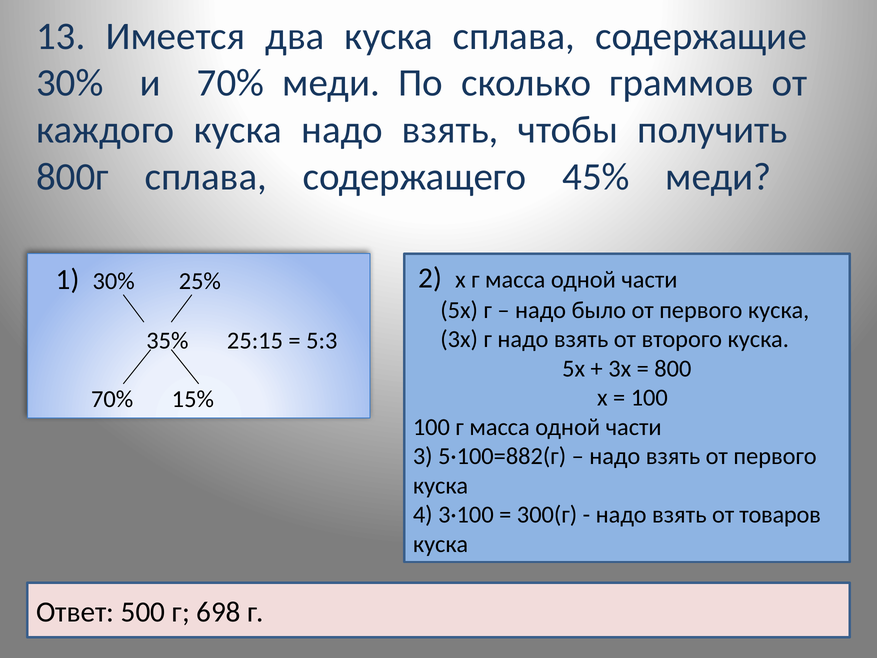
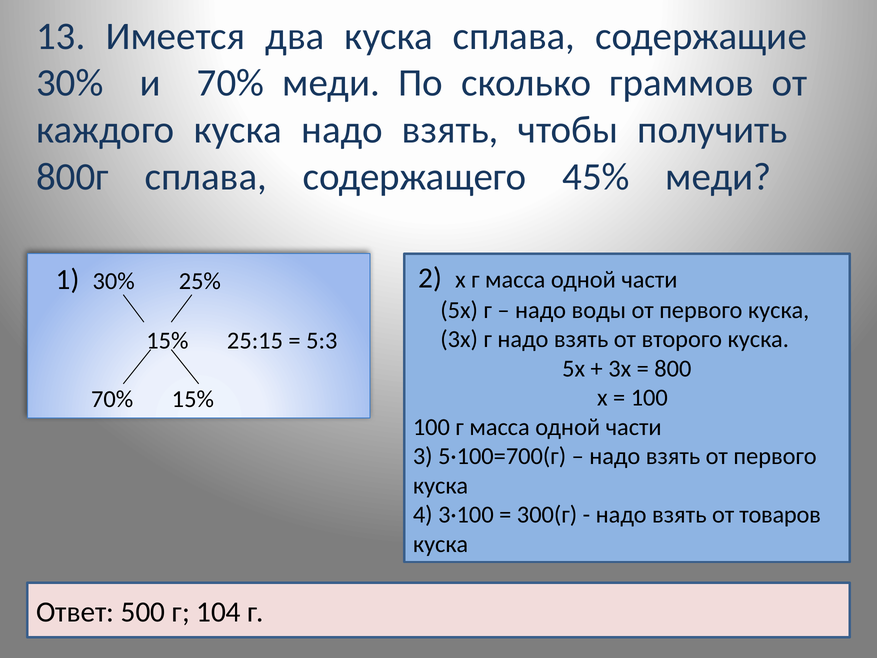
было: было -> воды (599, 310)
35%: 35% -> 15% (167, 340)
5·100=882(г: 5·100=882(г -> 5·100=700(г (502, 456)
698: 698 -> 104 (219, 612)
